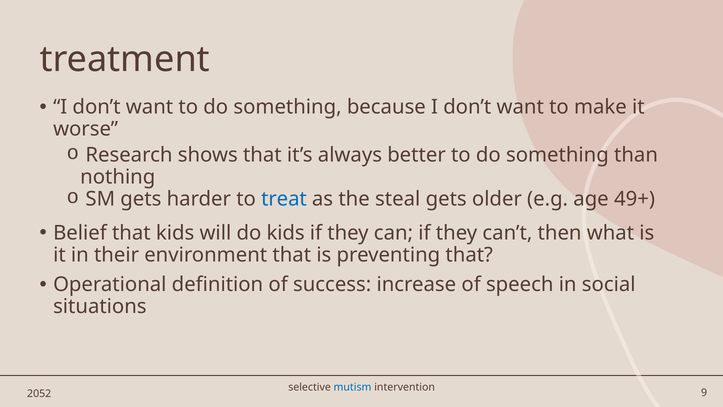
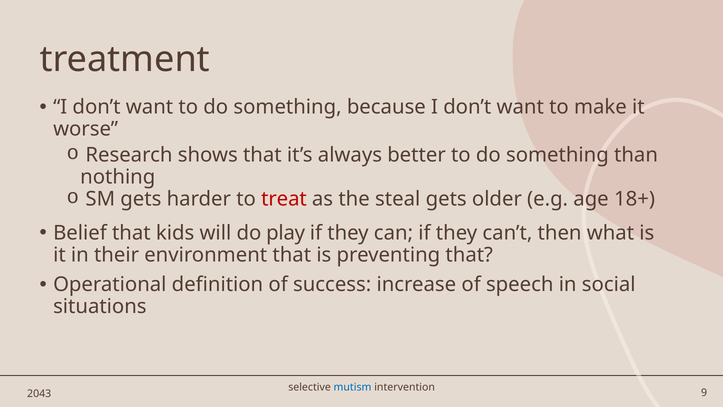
treat colour: blue -> red (284, 199)
49+: 49+ -> 18+ (634, 199)
do kids: kids -> play (286, 233)
2052: 2052 -> 2043 (39, 393)
